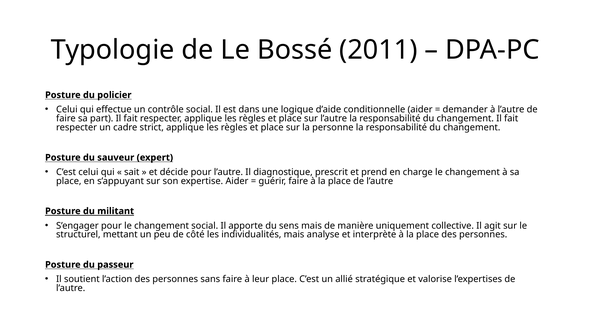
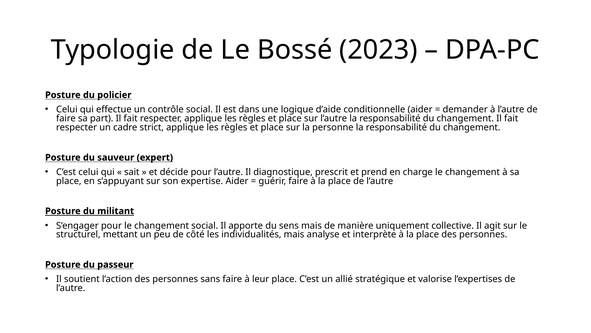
2011: 2011 -> 2023 (378, 50)
